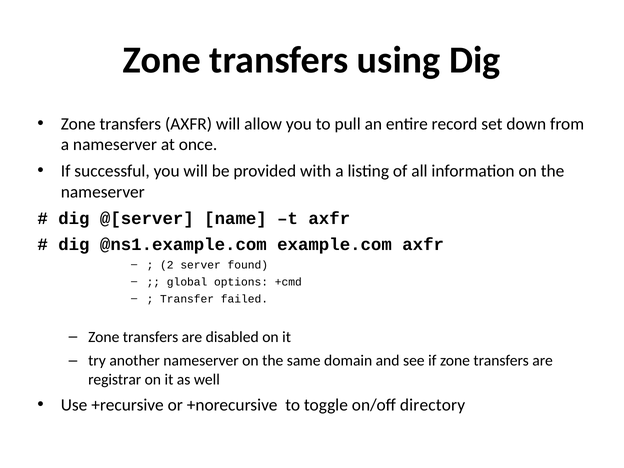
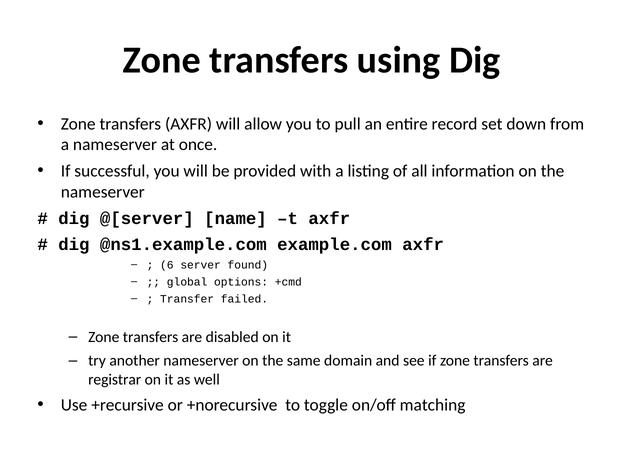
2: 2 -> 6 (167, 265)
directory: directory -> matching (433, 405)
